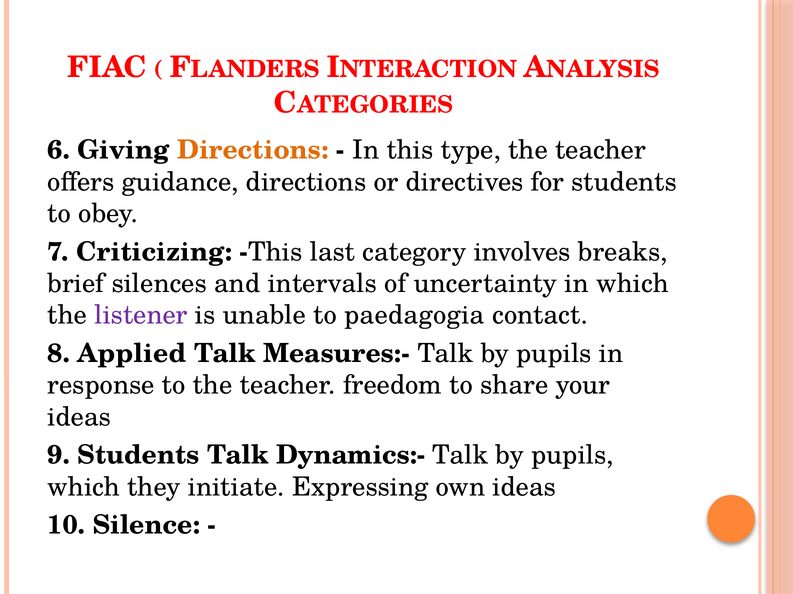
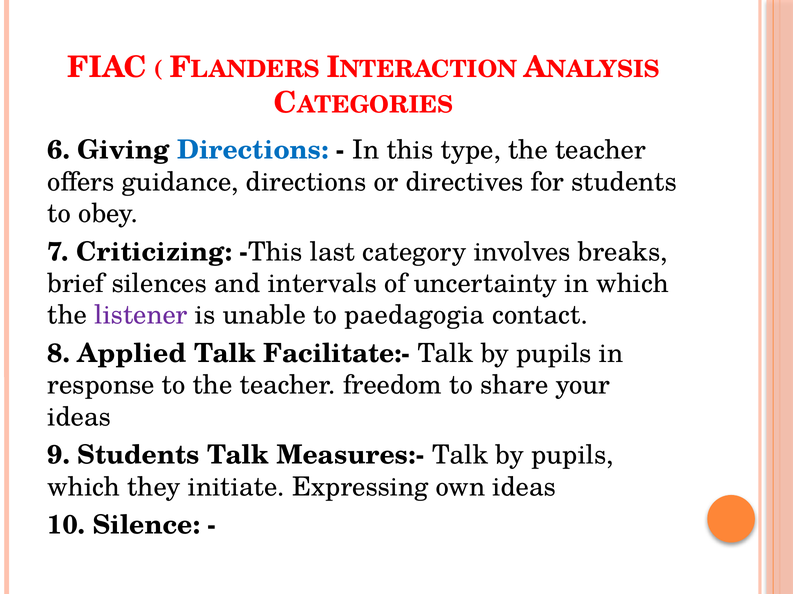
Directions colour: orange -> blue (253, 150)
Measures:-: Measures:- -> Facilitate:- (337, 354)
Dynamics:-: Dynamics:- -> Measures:- (351, 456)
